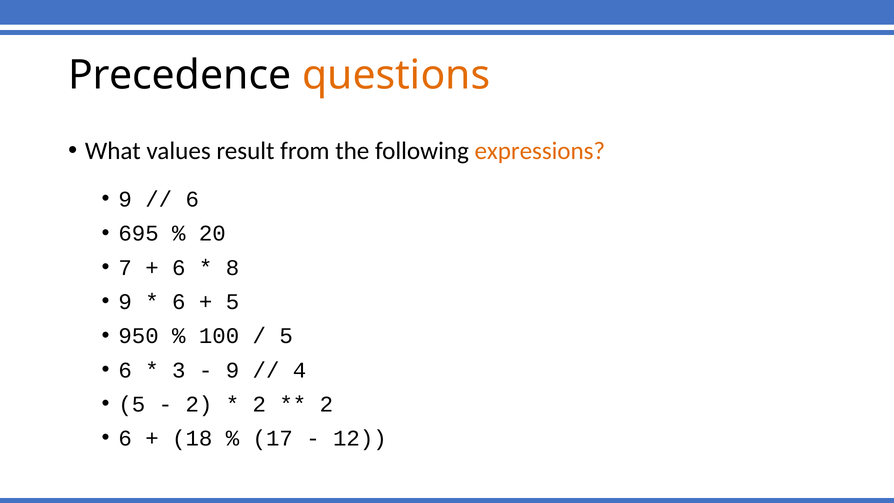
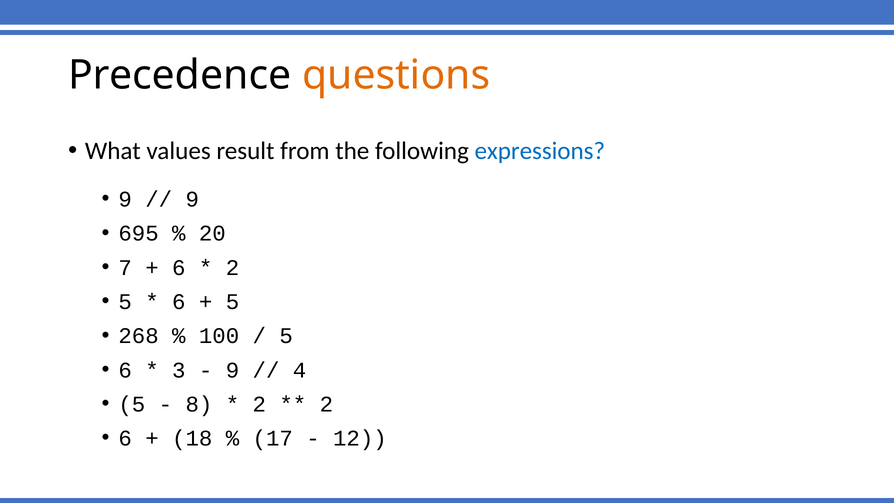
expressions colour: orange -> blue (540, 151)
6: 6 -> 9 (192, 199)
8: 8 -> 2 (232, 268)
9: 9 -> 5 (125, 302)
950: 950 -> 268 (139, 336)
2: 2 -> 8 (199, 404)
